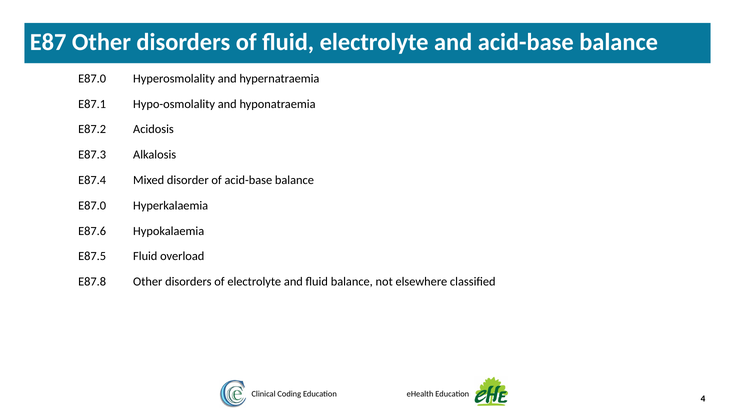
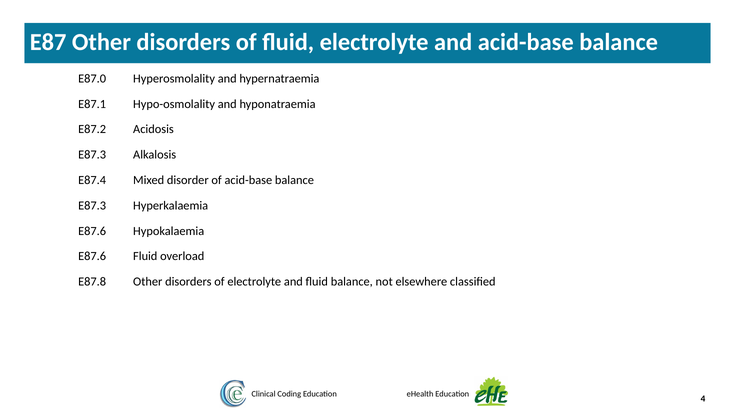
E87.0: E87.0 -> E87.3 (92, 205)
E87.5: E87.5 -> E87.6 (92, 256)
